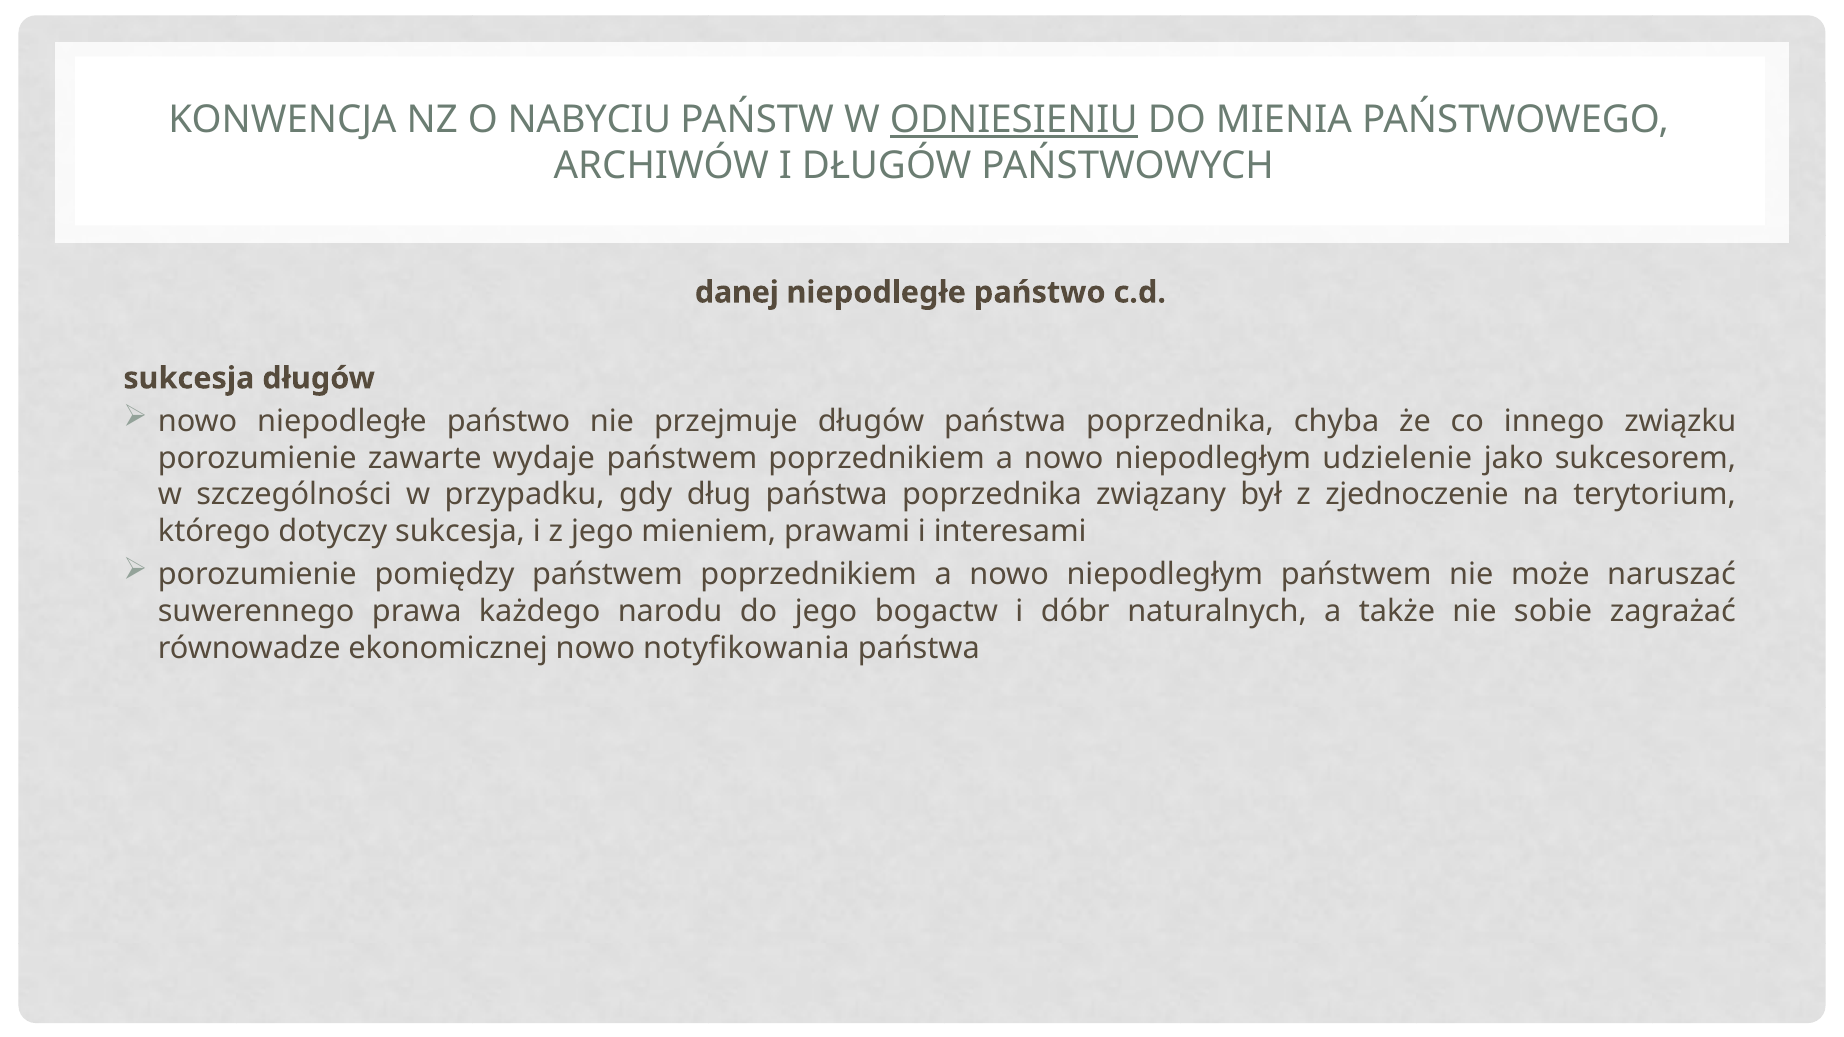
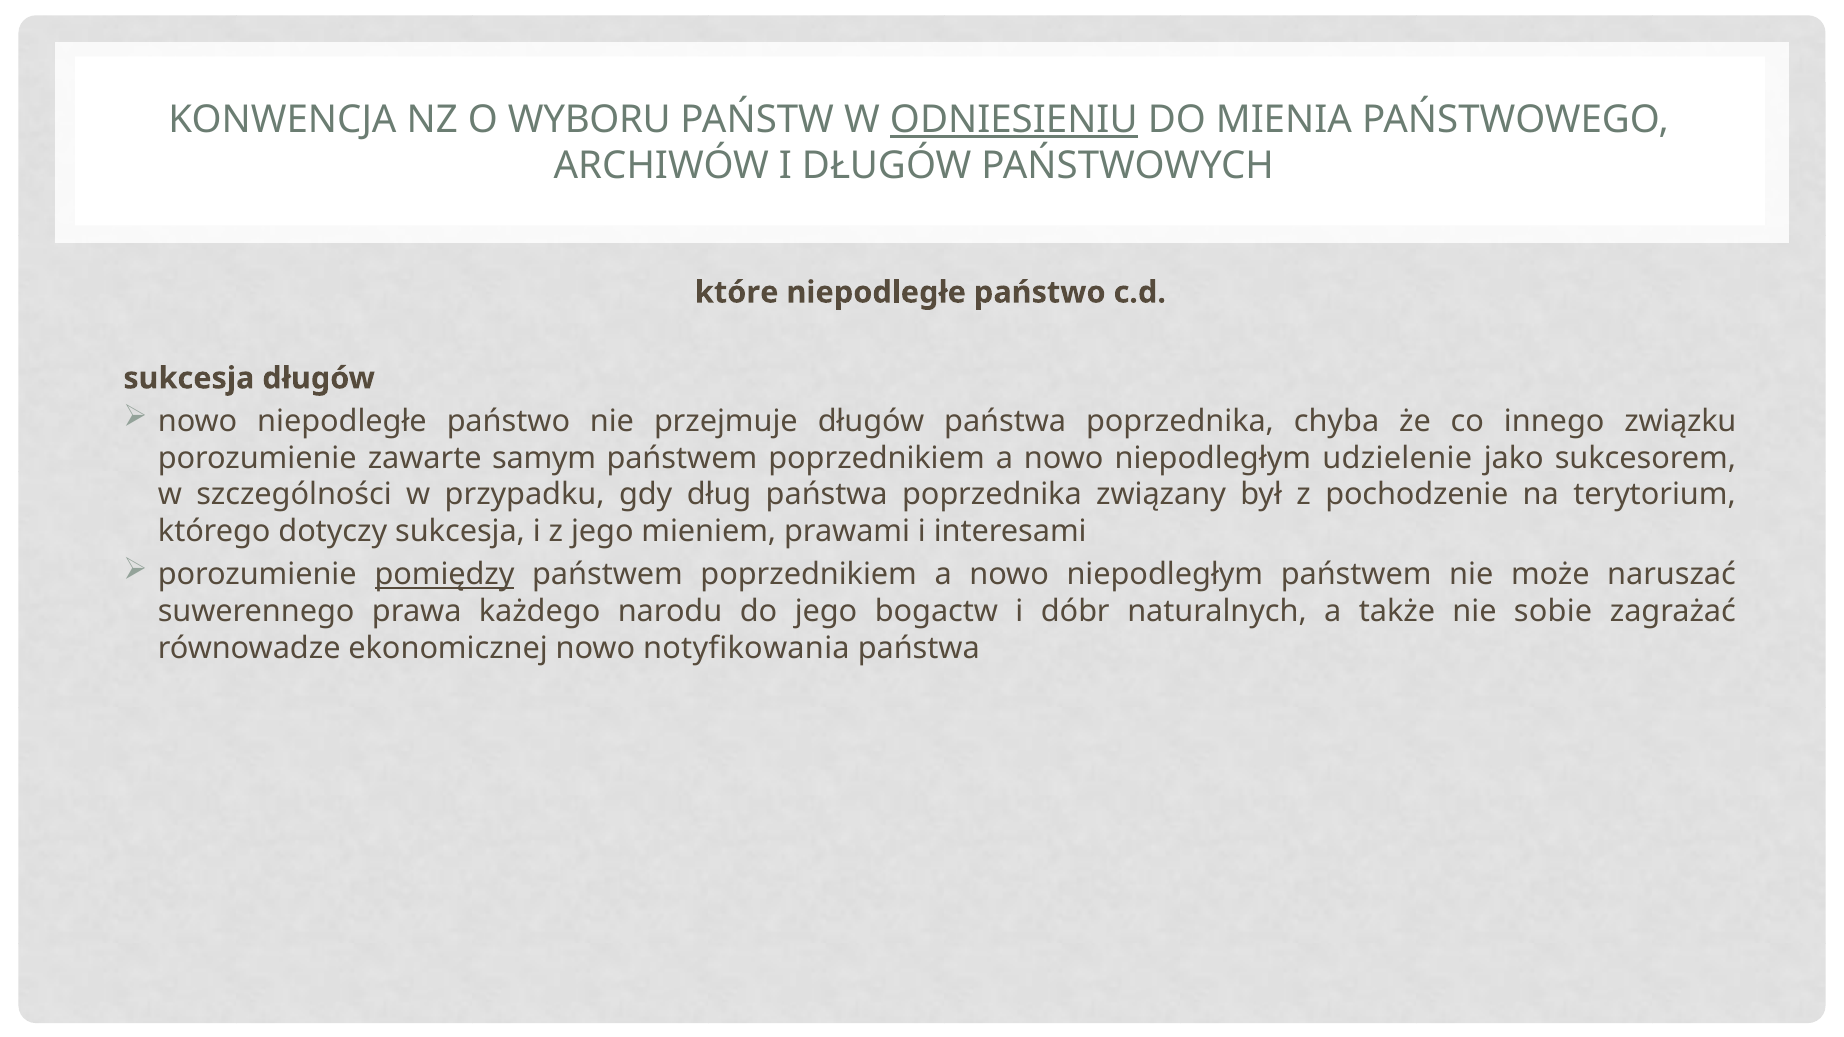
NABYCIU: NABYCIU -> WYBORU (589, 120)
danej: danej -> które (737, 292)
wydaje: wydaje -> samym (544, 458)
zjednoczenie: zjednoczenie -> pochodzenie (1417, 495)
pomiędzy underline: none -> present (445, 575)
